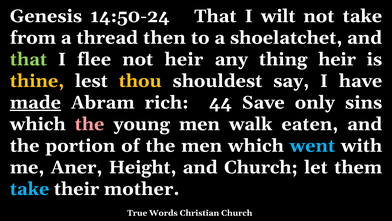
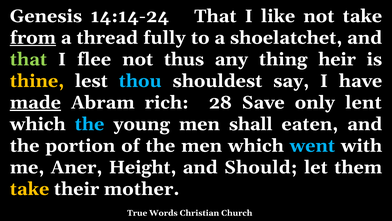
14:50-24: 14:50-24 -> 14:14-24 (130, 16)
wilt: wilt -> like (278, 16)
from underline: none -> present (33, 38)
then: then -> fully (164, 38)
not heir: heir -> thus (184, 59)
thou colour: yellow -> light blue (140, 81)
44: 44 -> 28 (220, 102)
sins: sins -> lent (363, 102)
the colour: pink -> light blue (90, 124)
walk: walk -> shall (251, 124)
and Church: Church -> Should (261, 167)
take colour: light blue -> yellow (30, 189)
